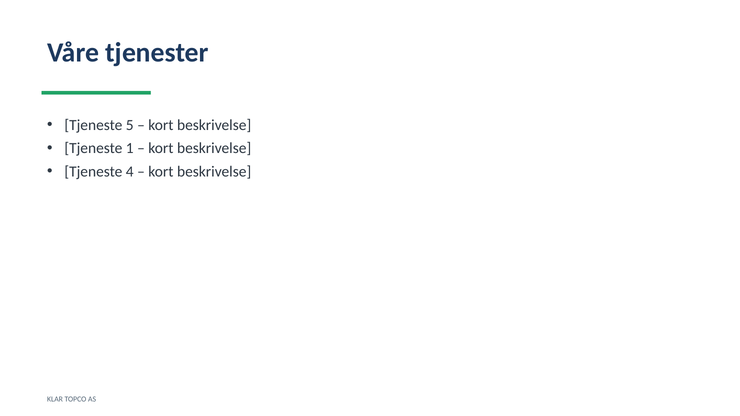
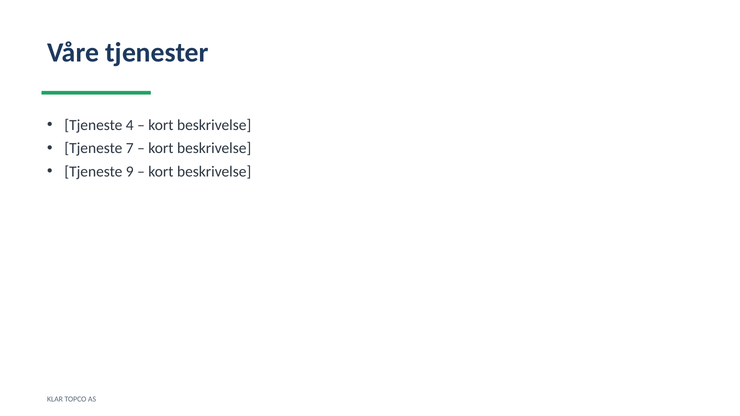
5: 5 -> 4 (130, 125)
1: 1 -> 7 (130, 148)
4: 4 -> 9 (130, 172)
